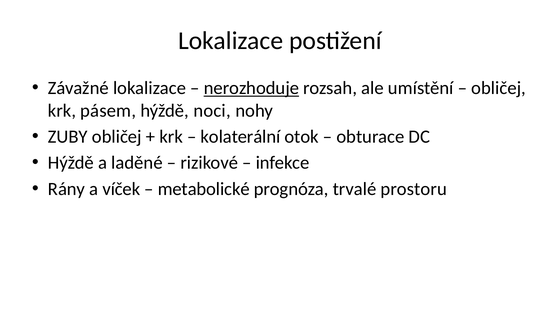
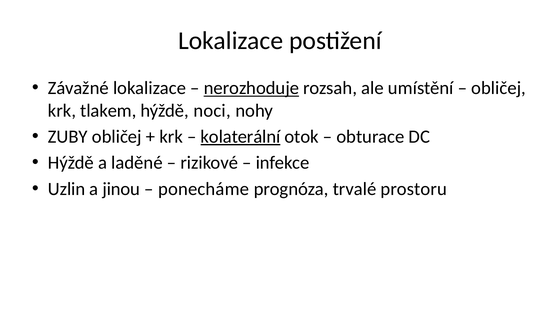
pásem: pásem -> tlakem (108, 111)
kolaterální underline: none -> present (240, 137)
Rány: Rány -> Uzlin (67, 189)
víček: víček -> jinou (121, 189)
metabolické: metabolické -> ponecháme (204, 189)
